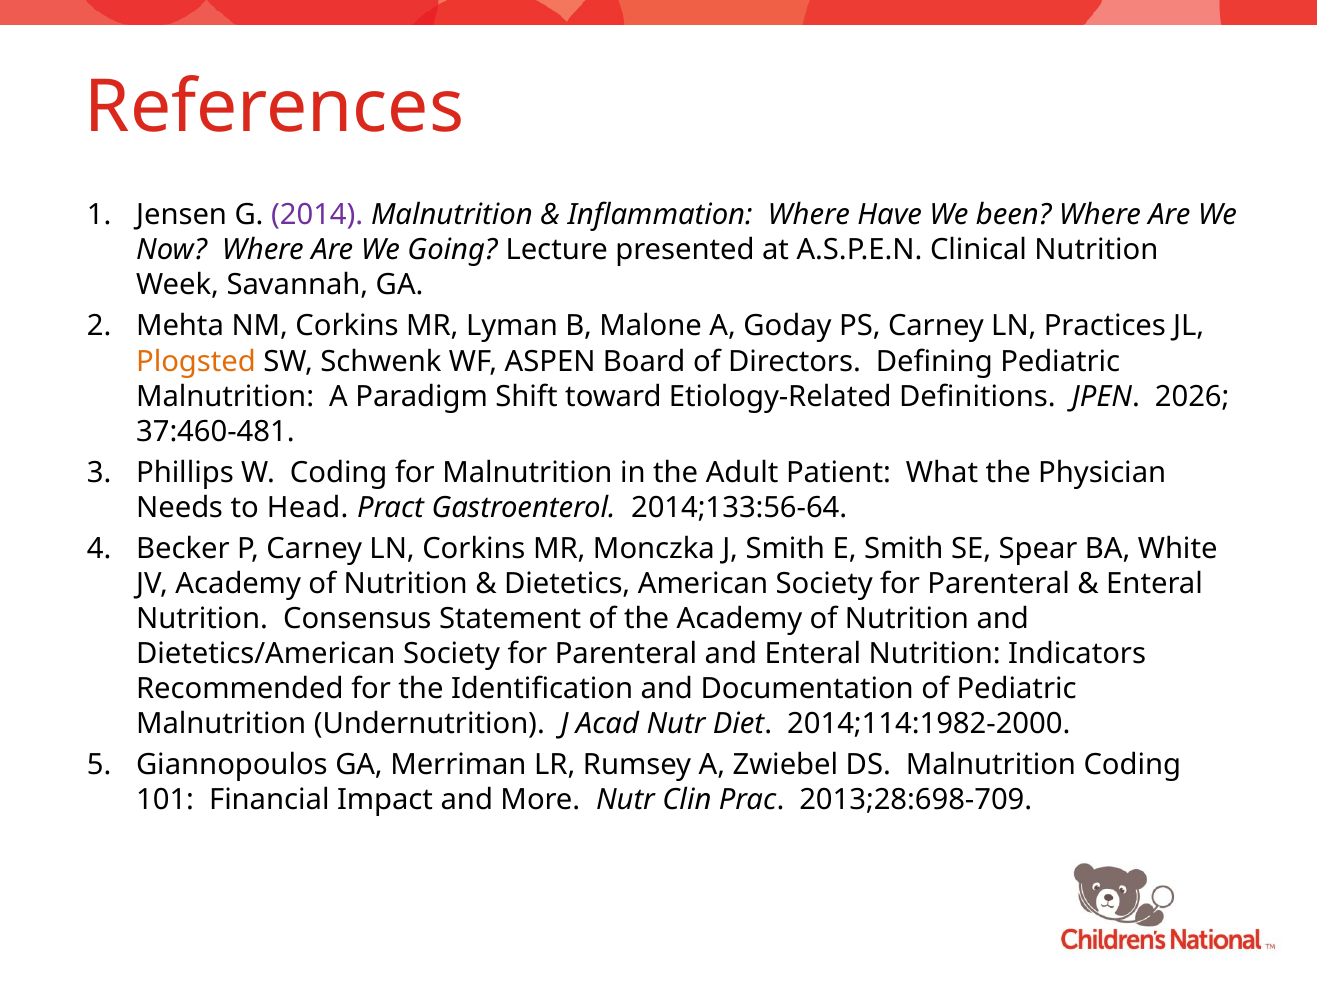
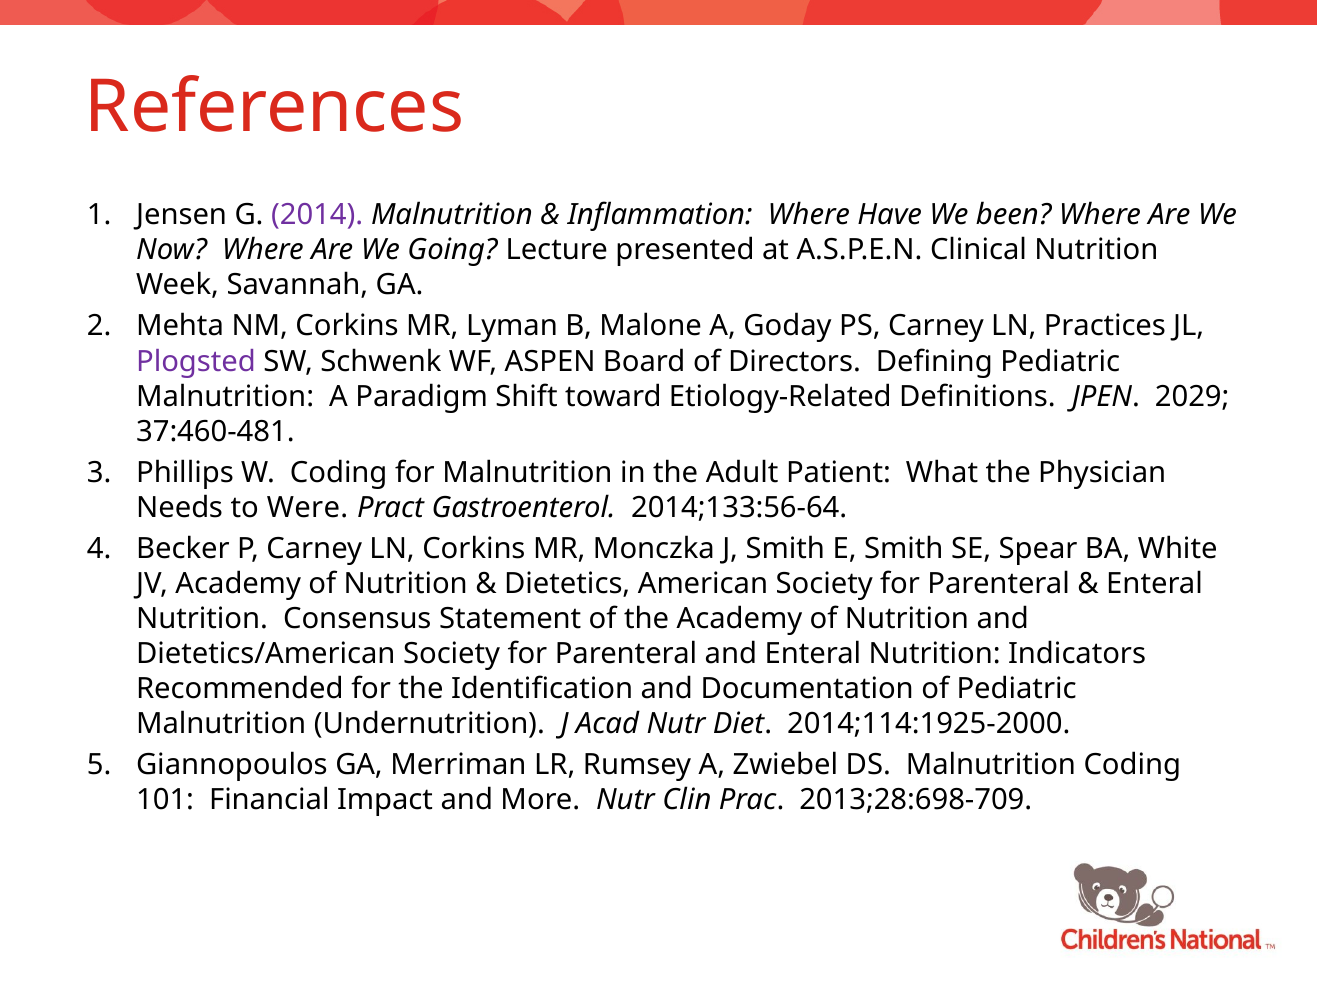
Plogsted colour: orange -> purple (196, 361)
2026: 2026 -> 2029 (1192, 396)
Head: Head -> Were (308, 508)
2014;114:1982-2000: 2014;114:1982-2000 -> 2014;114:1925-2000 (929, 724)
